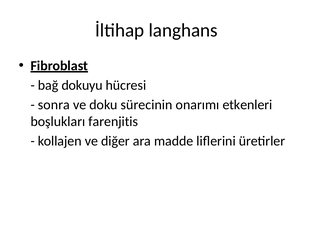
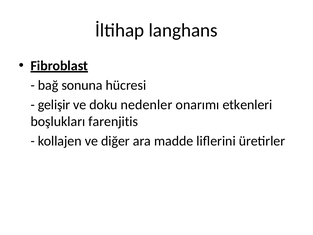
dokuyu: dokuyu -> sonuna (82, 85)
sonra: sonra -> gelişir (54, 105)
sürecinin: sürecinin -> nedenler (147, 105)
